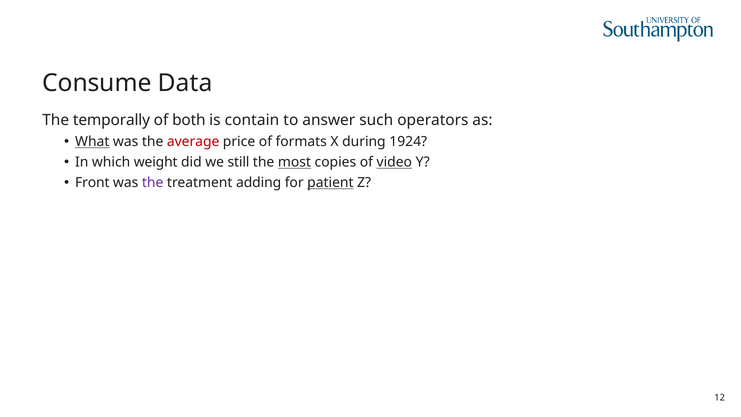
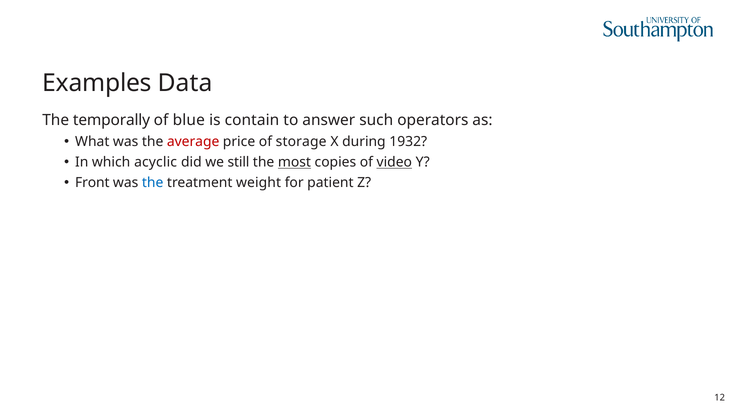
Consume: Consume -> Examples (97, 83)
both: both -> blue (189, 120)
What underline: present -> none (92, 142)
formats: formats -> storage (301, 142)
1924: 1924 -> 1932 (408, 142)
weight: weight -> acyclic (156, 162)
the colour: purple -> blue (153, 183)
adding: adding -> weight (259, 183)
patient underline: present -> none (330, 183)
